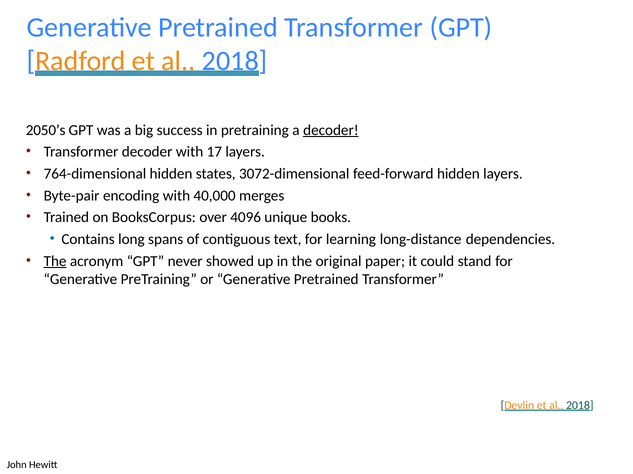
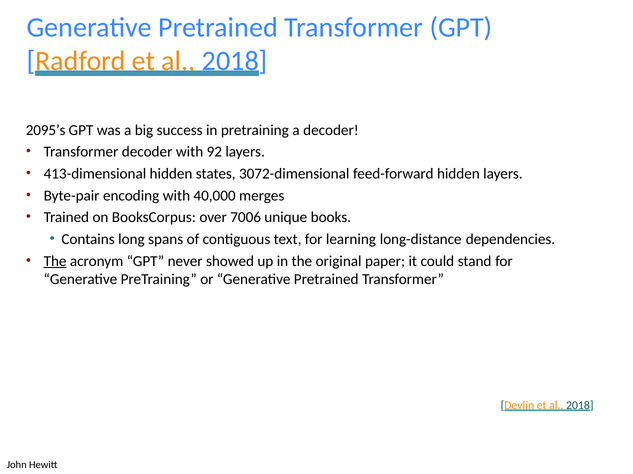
2050’s: 2050’s -> 2095’s (46, 130)
decoder underline: present -> none (331, 130)
17: 17 -> 92 (214, 152)
764-dimensional: 764-dimensional -> 413-dimensional (95, 174)
4096: 4096 -> 7006 (246, 218)
